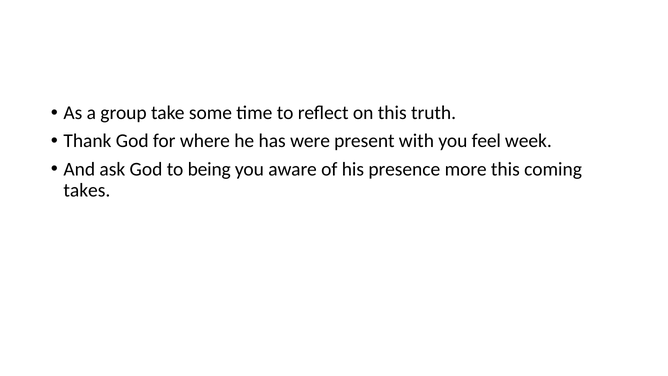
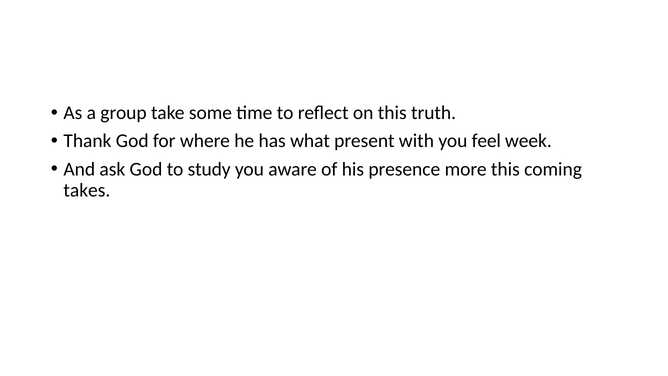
were: were -> what (310, 141)
being: being -> study (209, 169)
